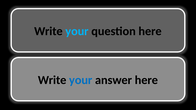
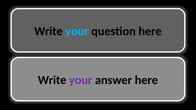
your colour: blue -> purple (81, 80)
